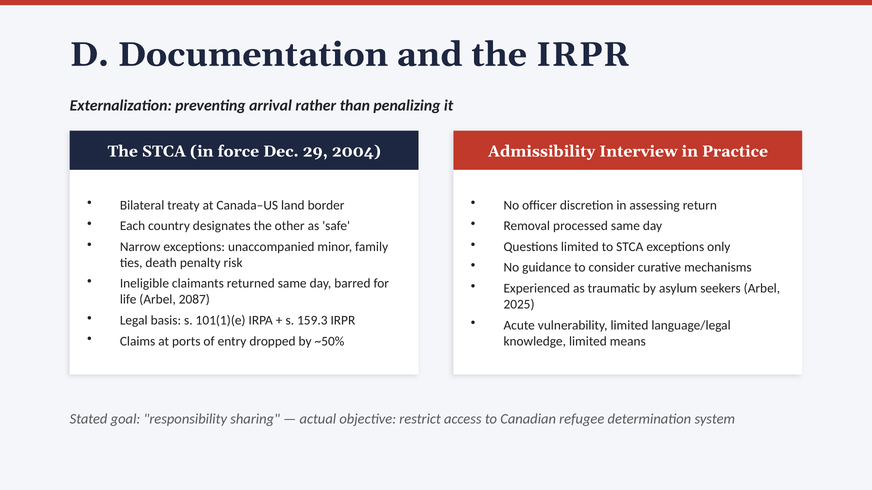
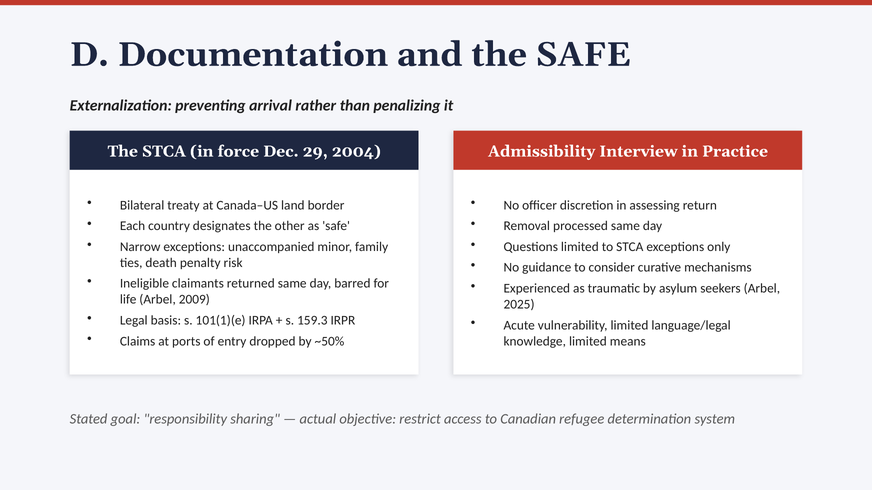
the IRPR: IRPR -> SAFE (583, 55)
2087: 2087 -> 2009 (194, 300)
